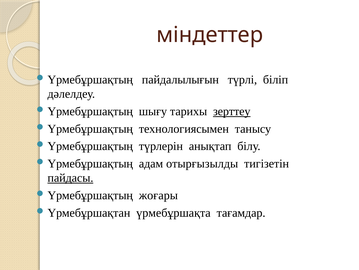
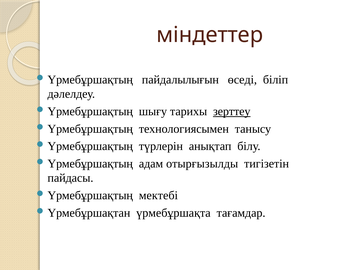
түрлі: түрлі -> өседі (242, 79)
пайдасы underline: present -> none (70, 178)
жоғары: жоғары -> мектебі (158, 195)
